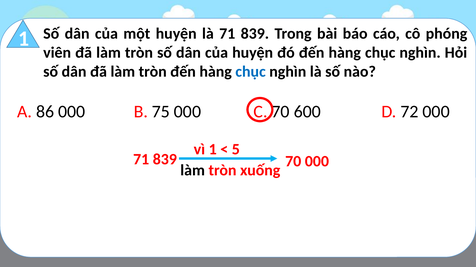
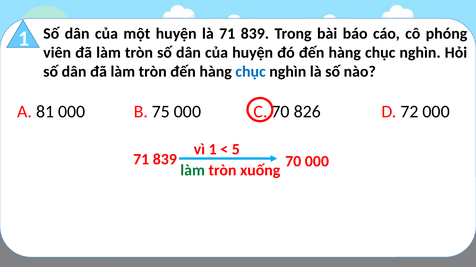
86: 86 -> 81 (45, 112)
600: 600 -> 826 (307, 112)
làm colour: black -> green (193, 171)
